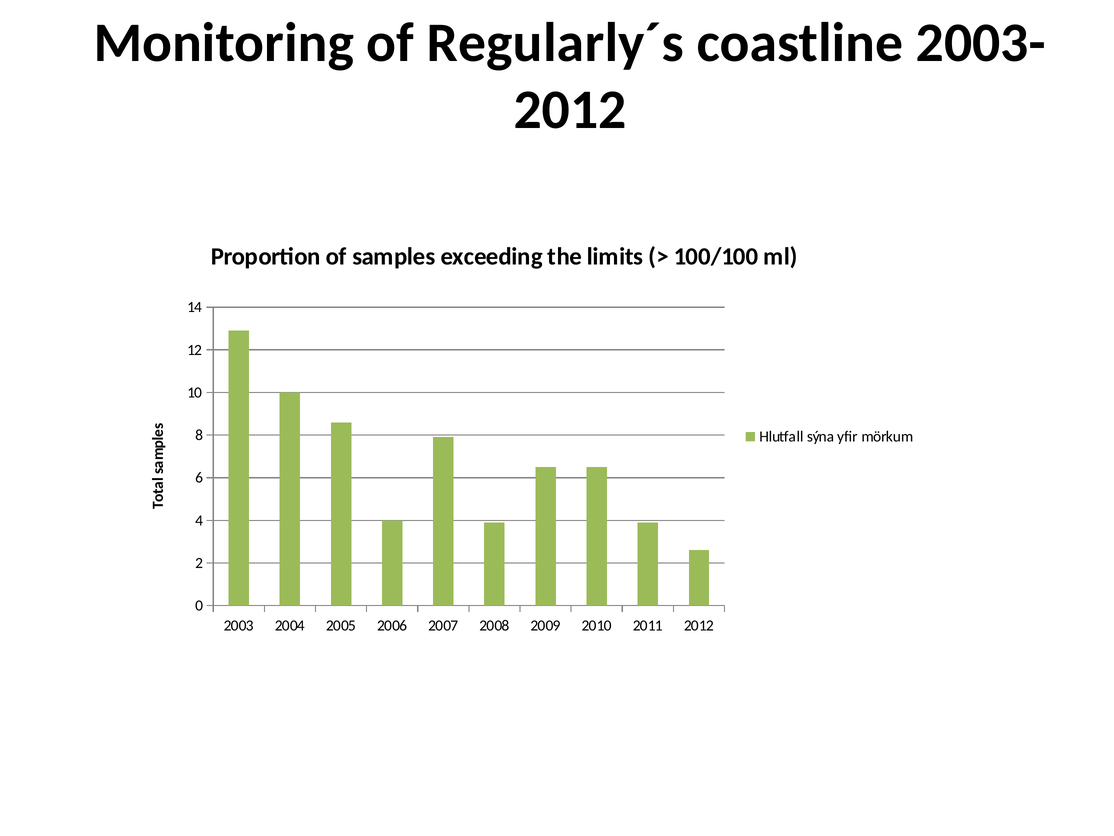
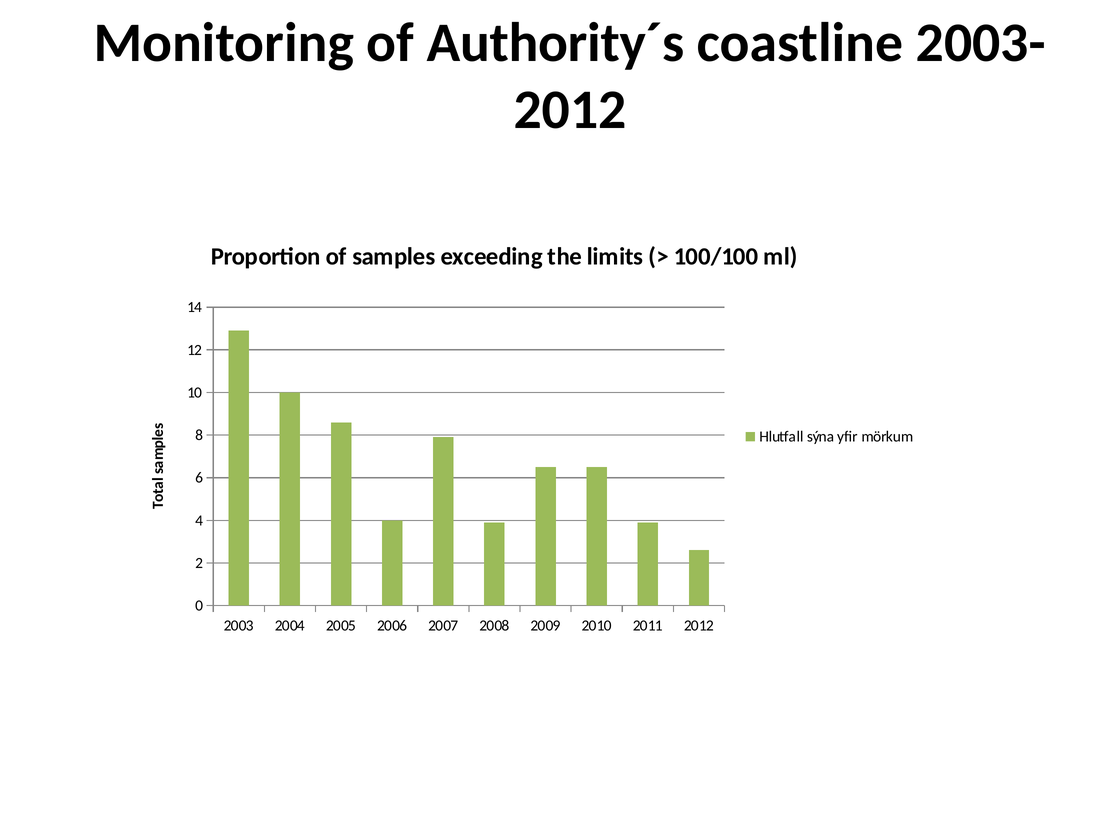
Regularly´s: Regularly´s -> Authority´s (556, 43)
